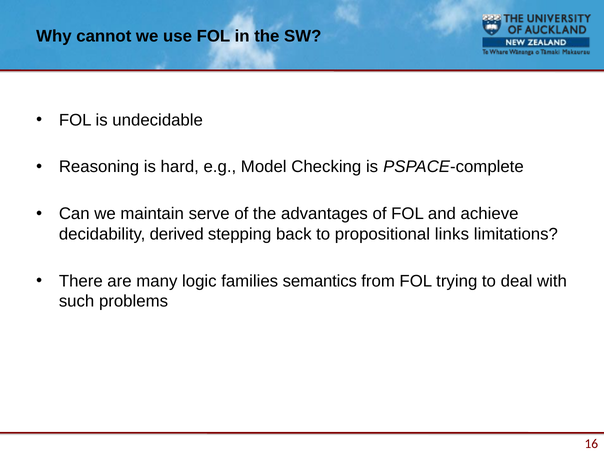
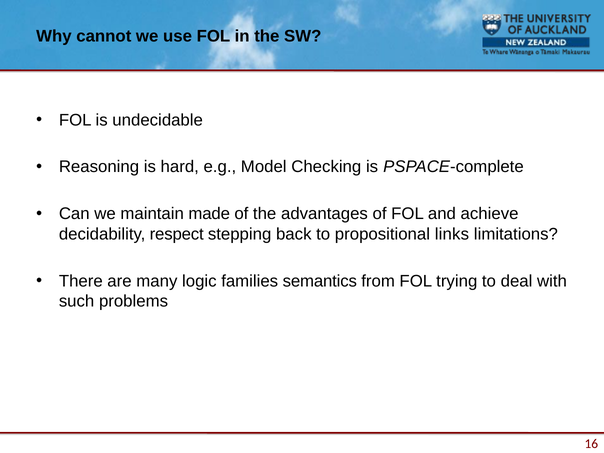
serve: serve -> made (209, 214)
derived: derived -> respect (177, 234)
